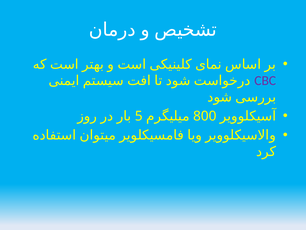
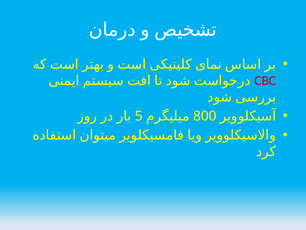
CBC colour: purple -> red (265, 81)
